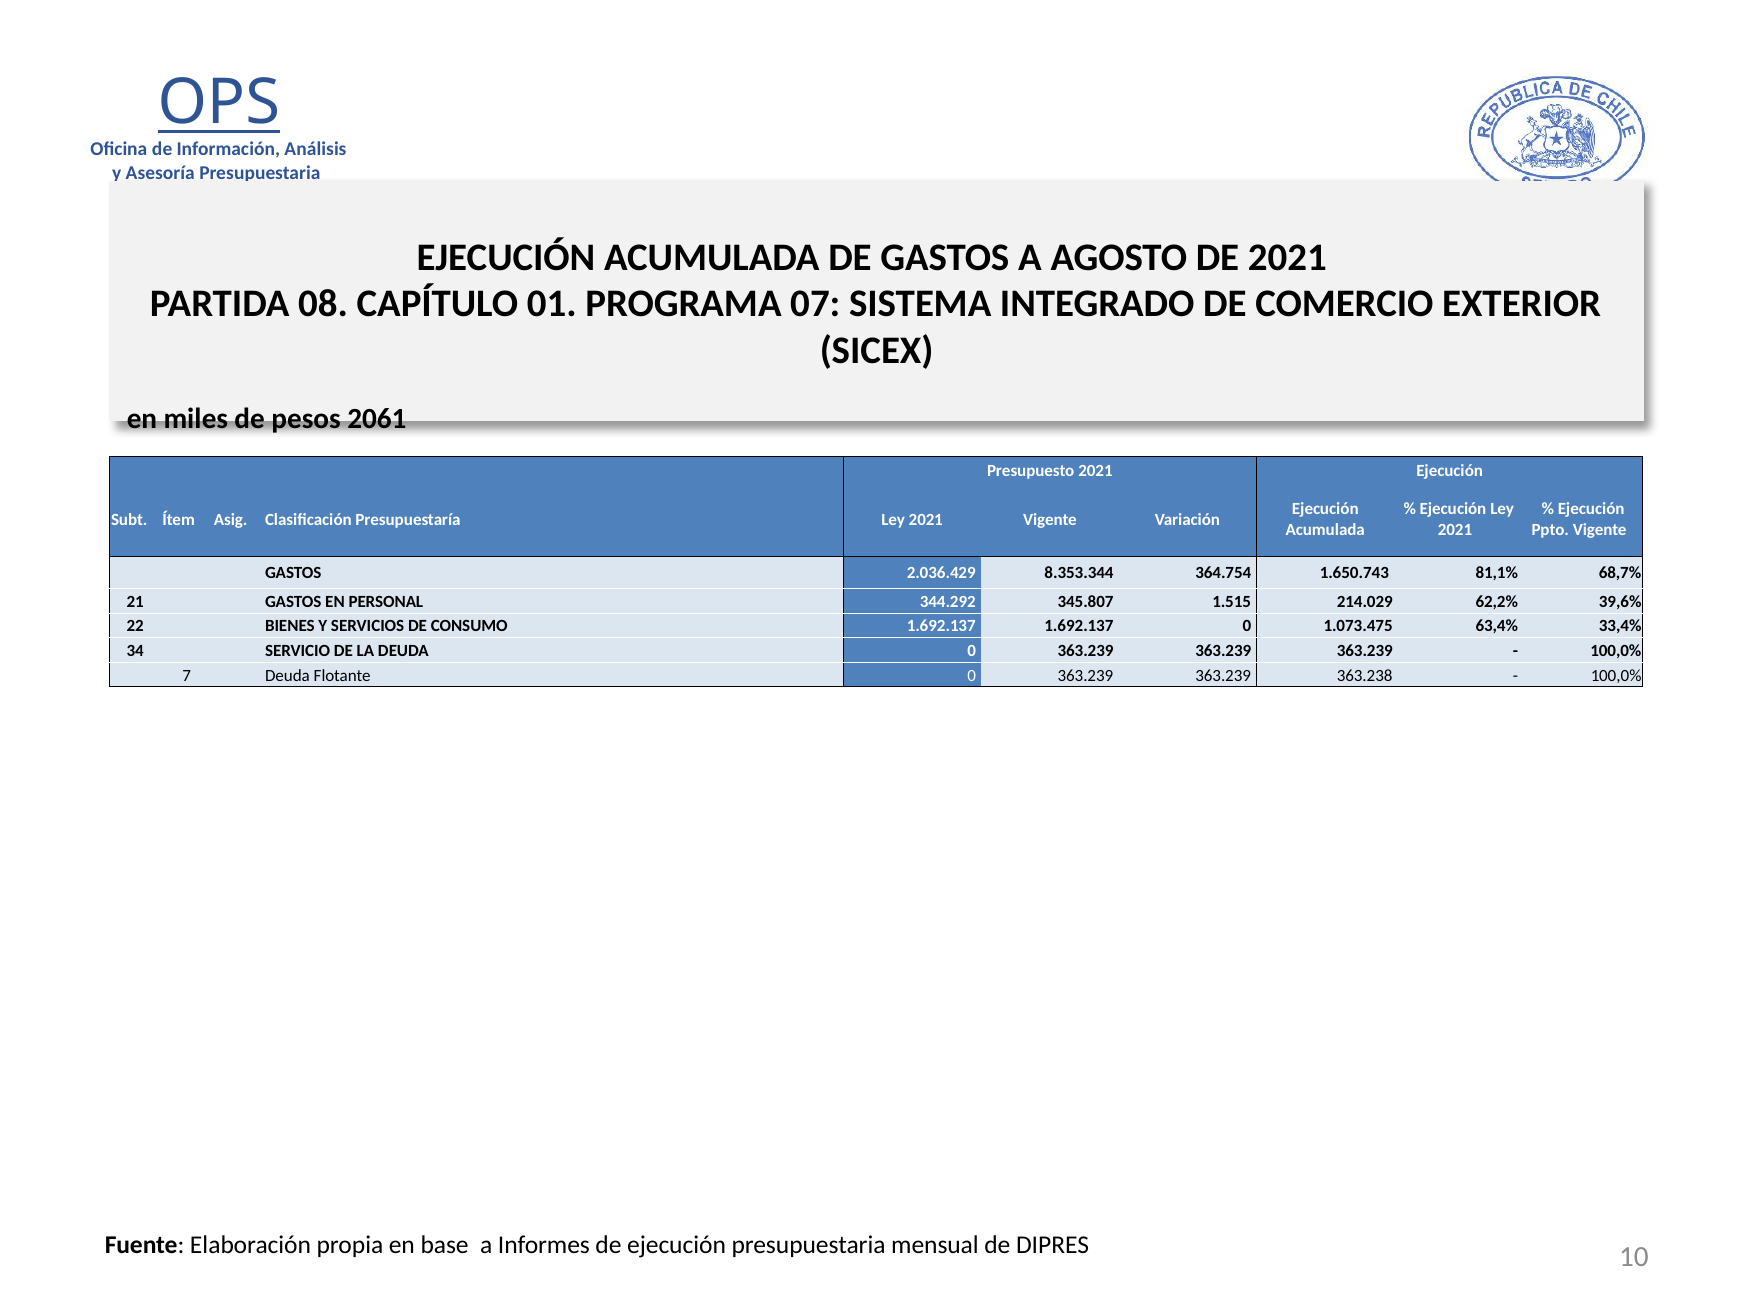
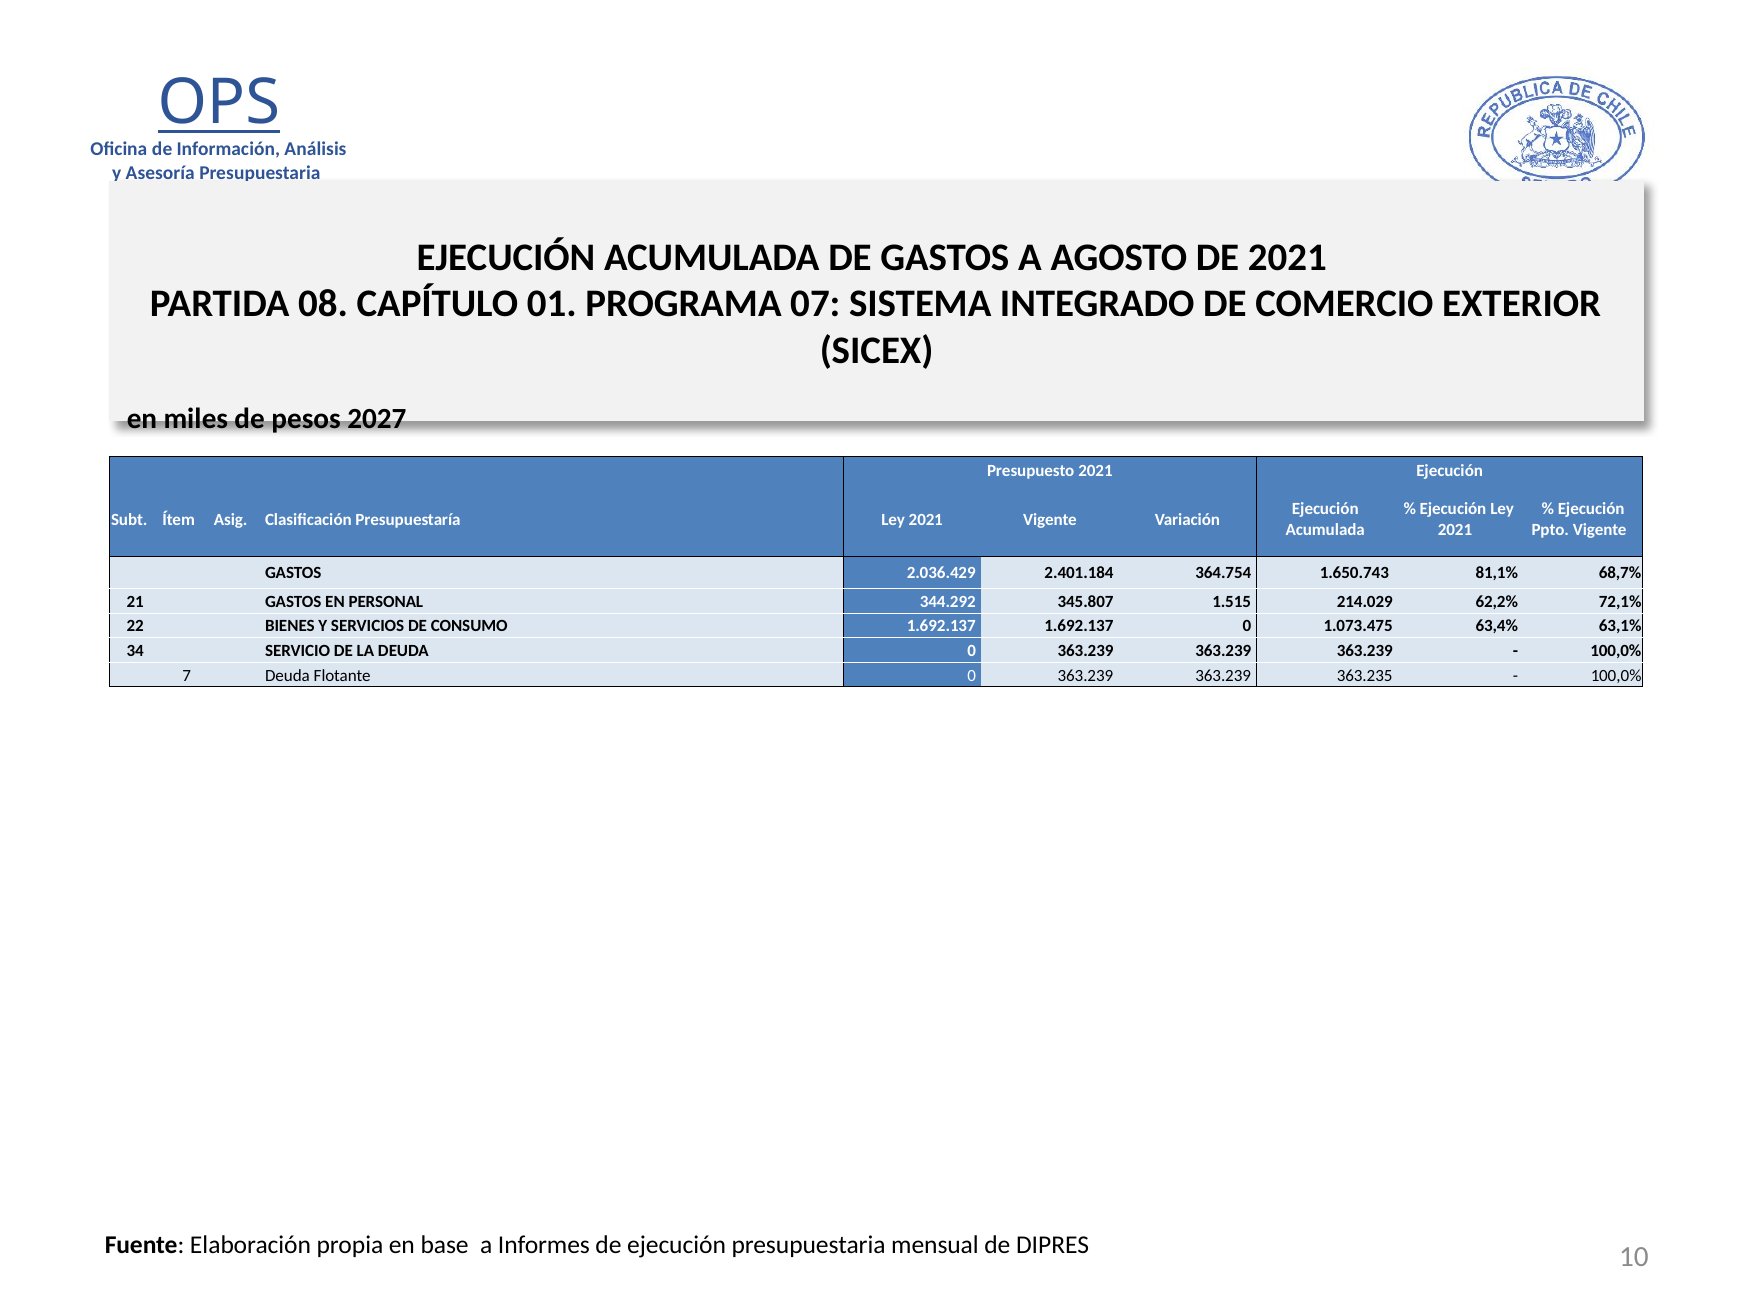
2061: 2061 -> 2027 (377, 419)
8.353.344: 8.353.344 -> 2.401.184 (1079, 573)
39,6%: 39,6% -> 72,1% (1620, 601)
33,4%: 33,4% -> 63,1% (1620, 626)
363.238: 363.238 -> 363.235 (1365, 675)
